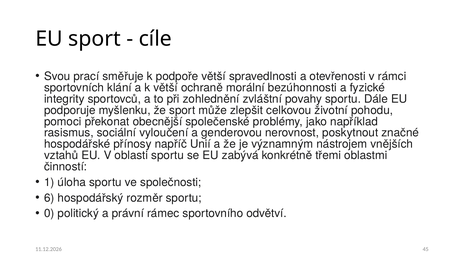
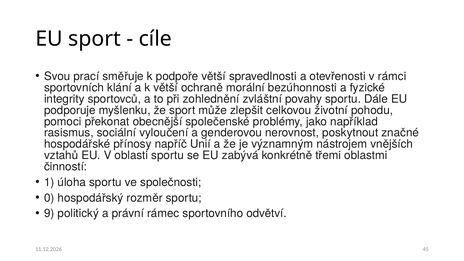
6: 6 -> 0 (49, 198)
0: 0 -> 9 (49, 213)
